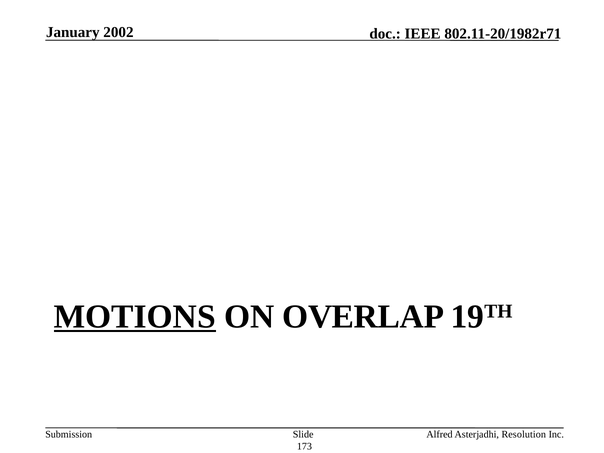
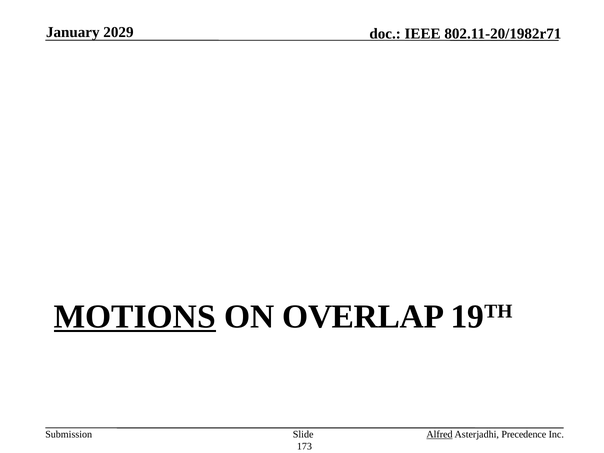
2002: 2002 -> 2029 (118, 32)
Alfred underline: none -> present (440, 434)
Resolution: Resolution -> Precedence (524, 434)
